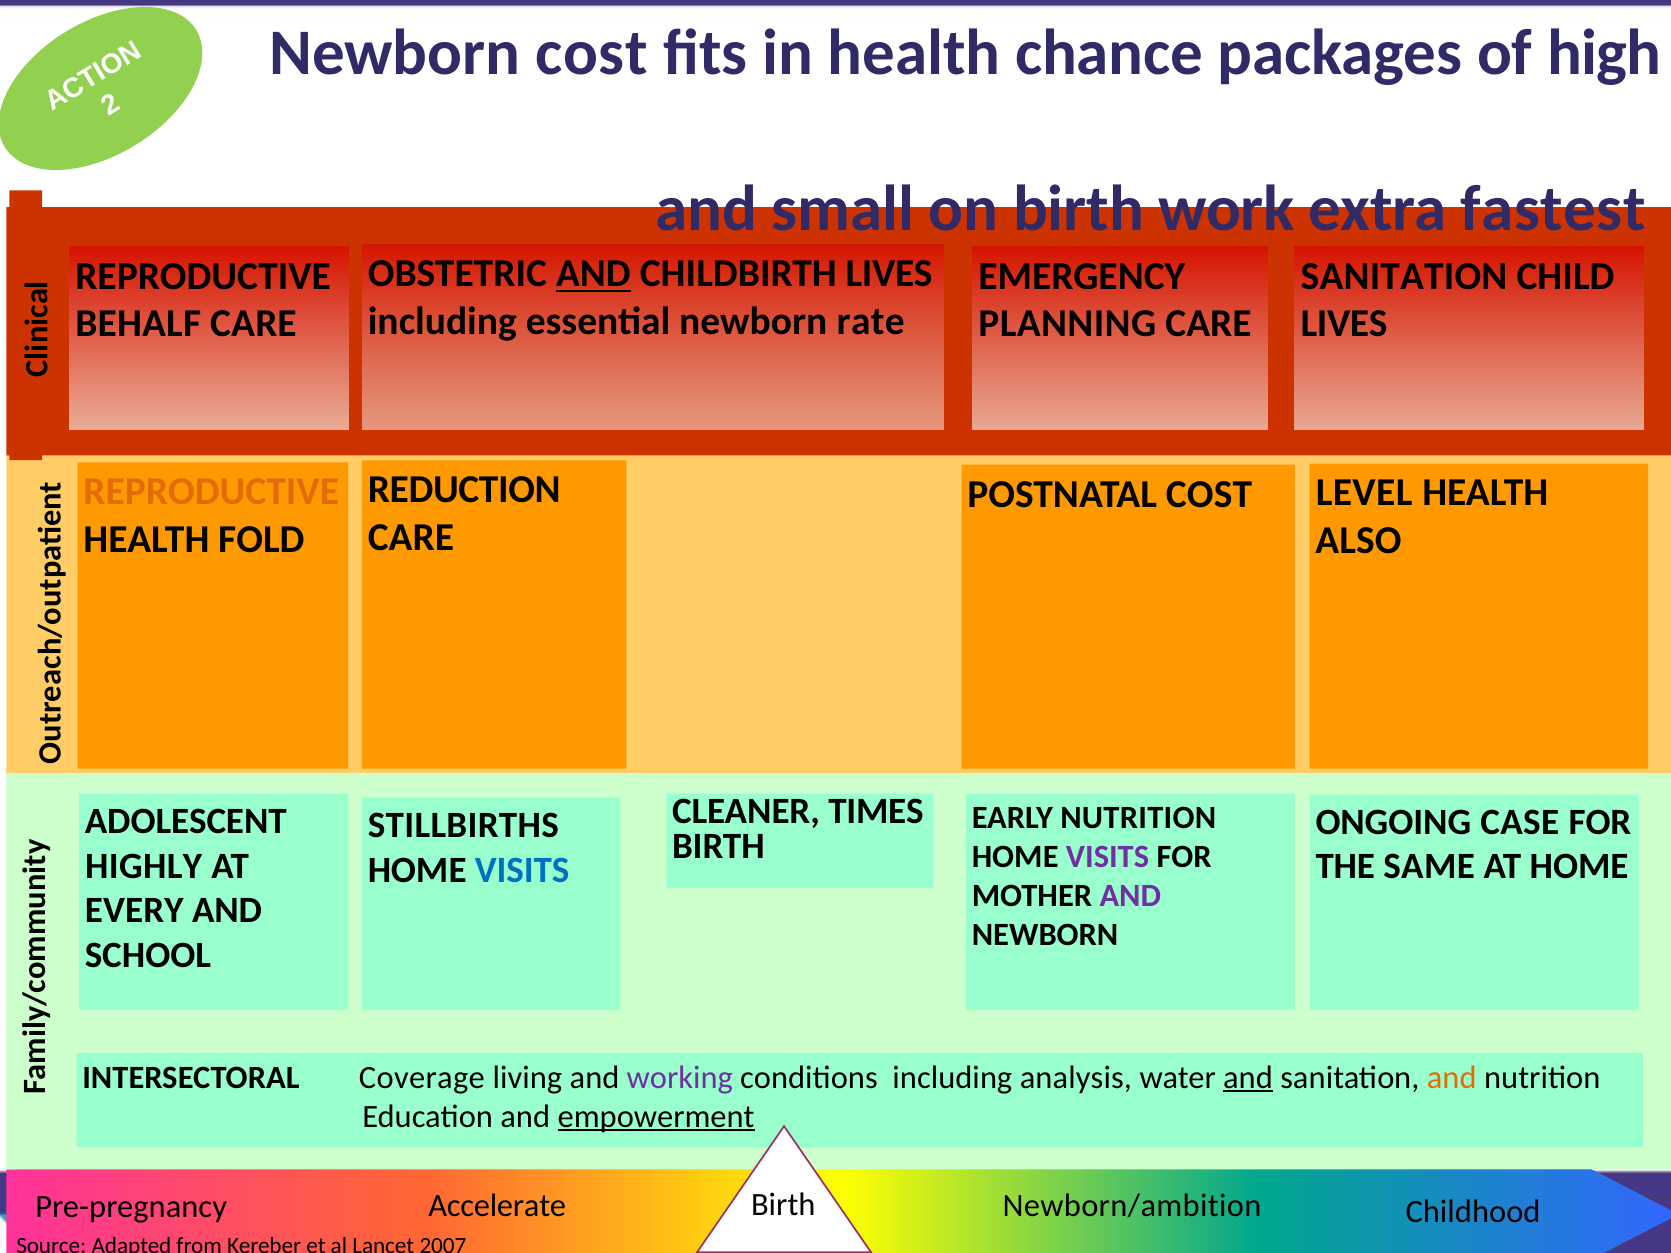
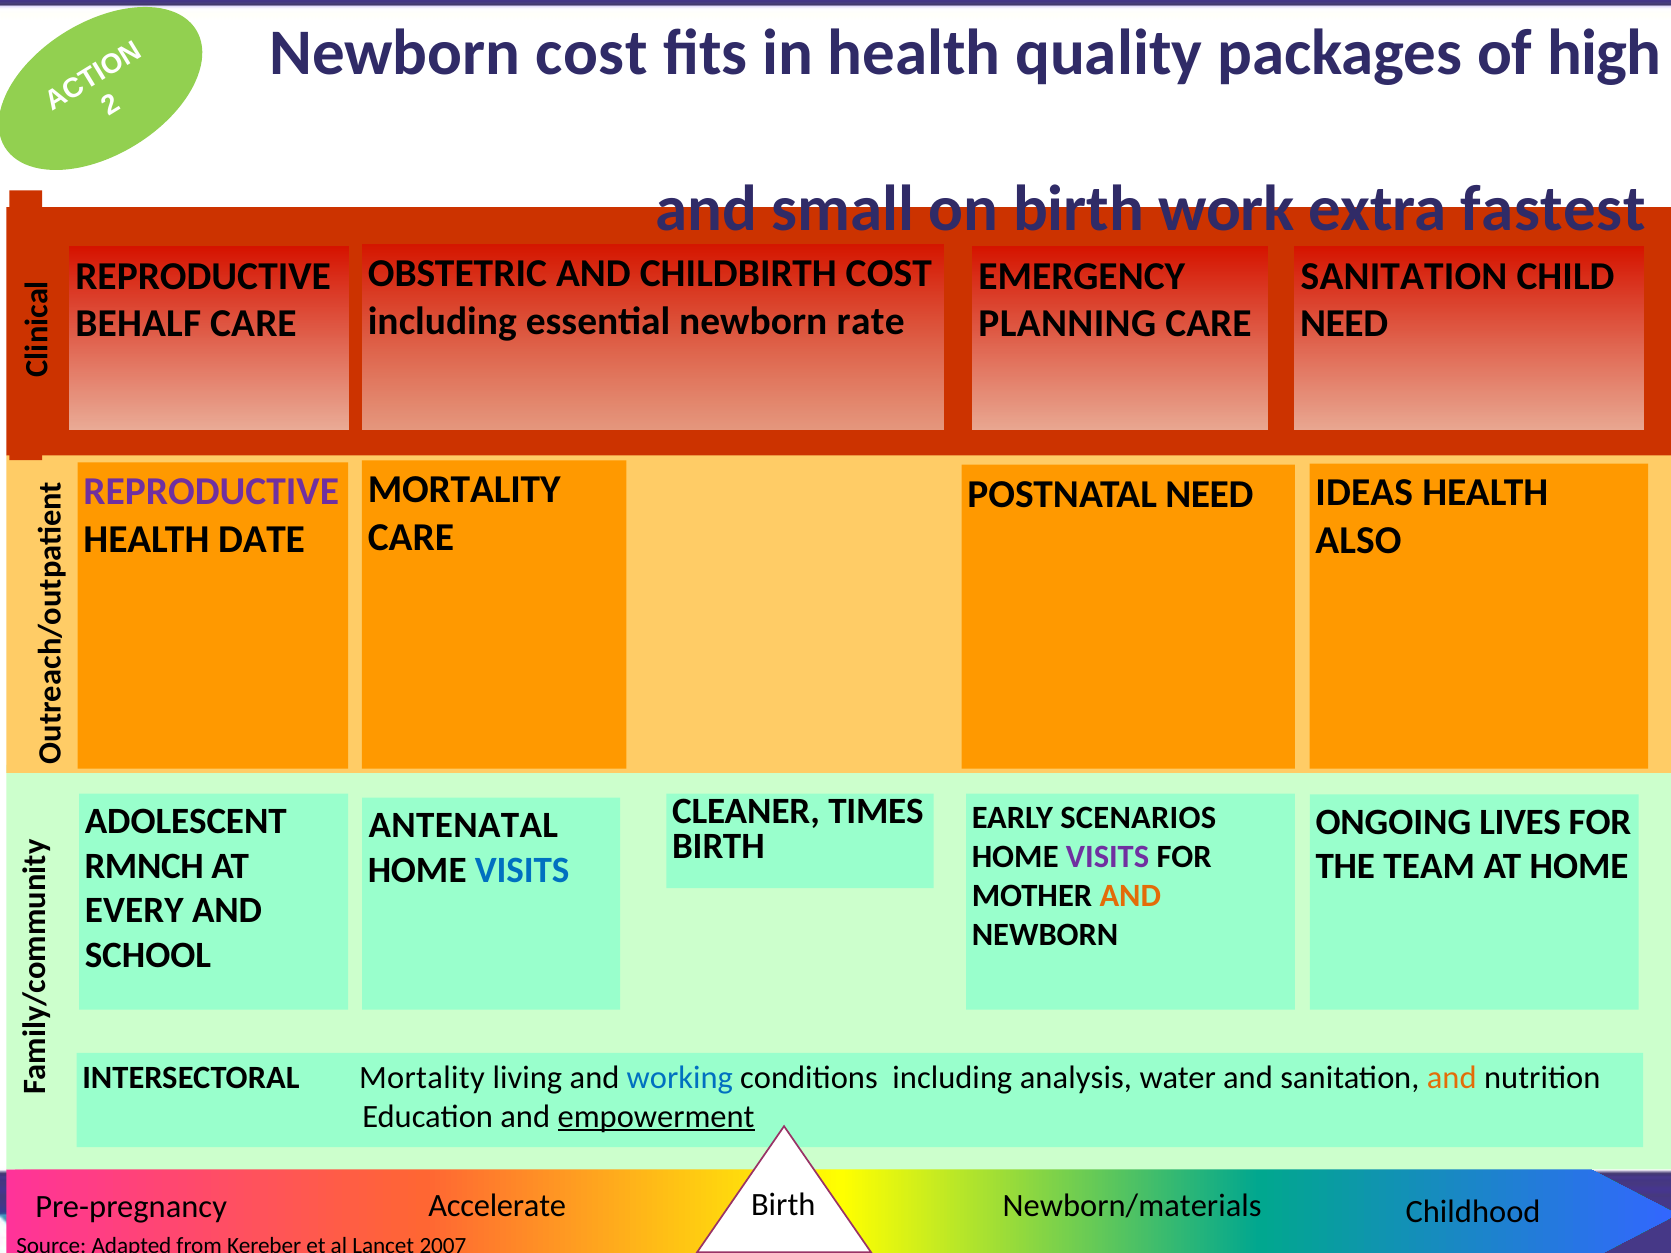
chance: chance -> quality (1109, 53)
AND underline: present -> none (593, 274)
CHILDBIRTH LIVES: LIVES -> COST (889, 274)
LIVES: LIVES -> NEED (1344, 324)
REDUCTION: REDUCTION -> MORTALITY (464, 490)
REPRODUCTIVE colour: orange -> purple (211, 492)
LEVEL: LEVEL -> IDEAS (1364, 493)
POSTNATAL COST: COST -> NEED (1209, 494)
FOLD: FOLD -> DATE (262, 539)
EARLY NUTRITION: NUTRITION -> SCENARIOS (1138, 818)
CASE: CASE -> LIVES (1520, 822)
STILLBIRTHS: STILLBIRTHS -> ANTENATAL (463, 825)
HIGHLY: HIGHLY -> RMNCH (144, 866)
SAME: SAME -> TEAM (1429, 867)
AND colour: purple -> orange (1130, 896)
INTERSECTORAL Coverage: Coverage -> Mortality (422, 1078)
working colour: purple -> blue (680, 1078)
and underline: present -> none (1248, 1078)
Newborn/ambition: Newborn/ambition -> Newborn/materials (1132, 1206)
